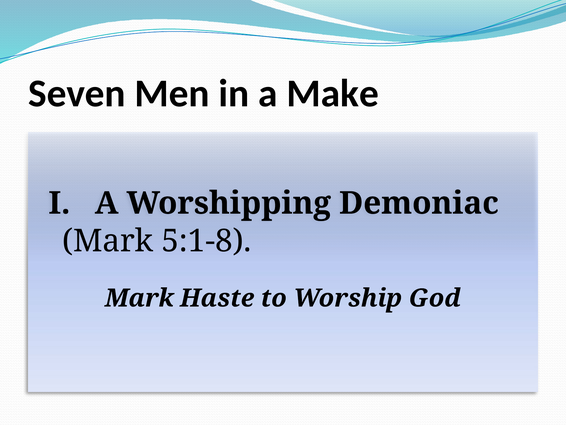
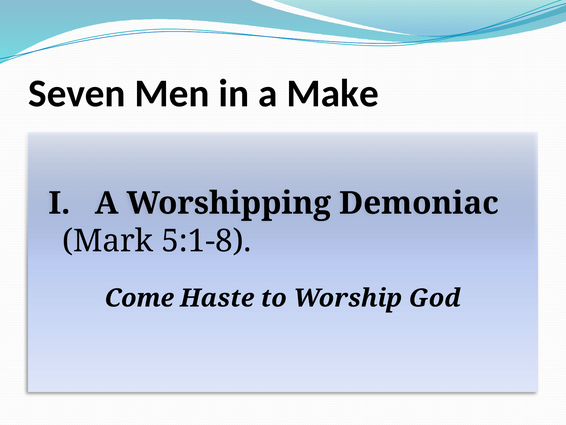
Mark: Mark -> Come (139, 298)
